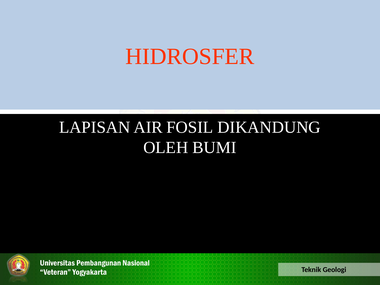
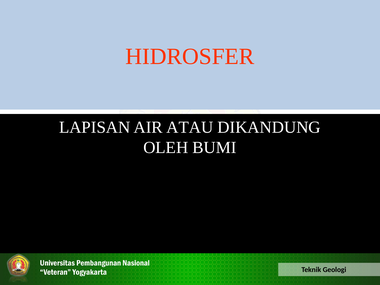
FOSIL: FOSIL -> ATAU (190, 127)
